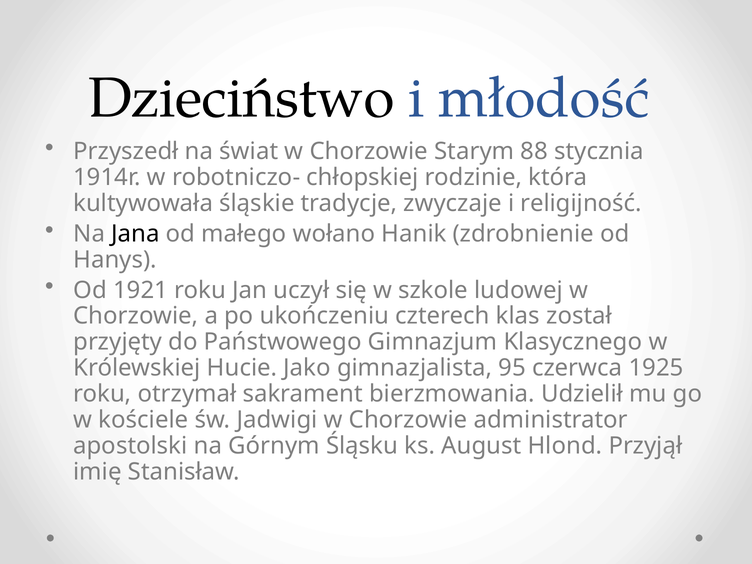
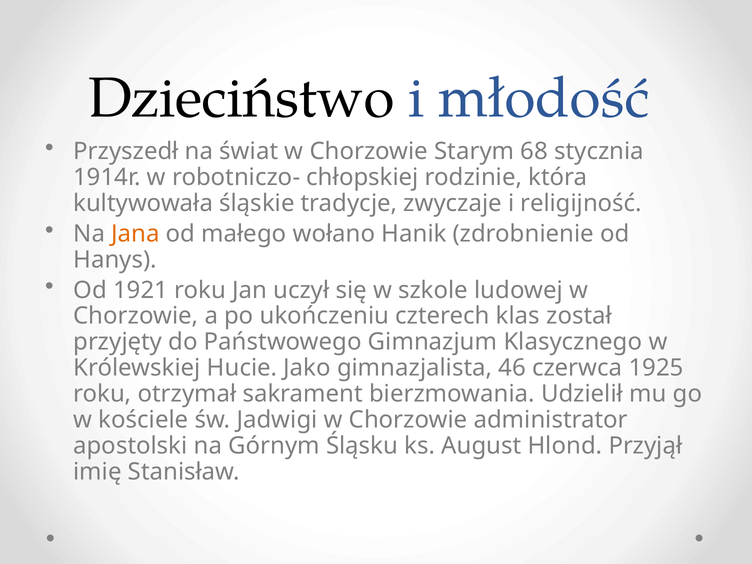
88: 88 -> 68 (534, 151)
Jana colour: black -> orange (135, 234)
95: 95 -> 46 (512, 368)
